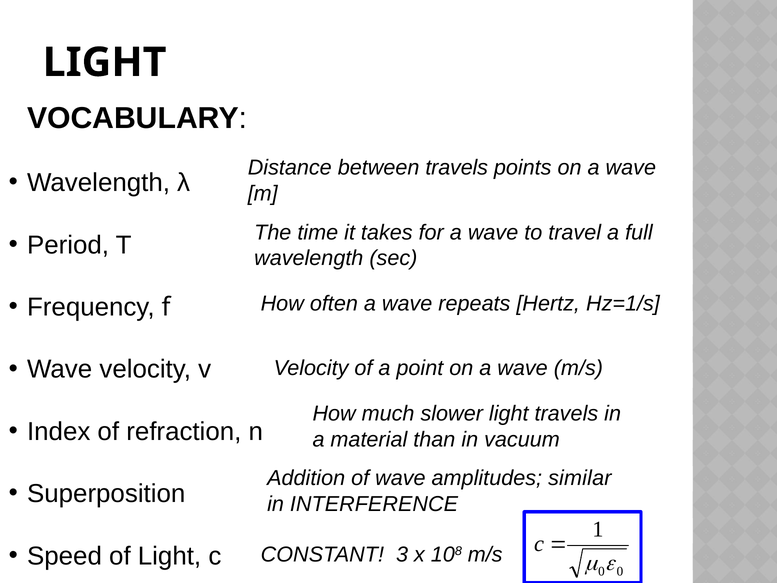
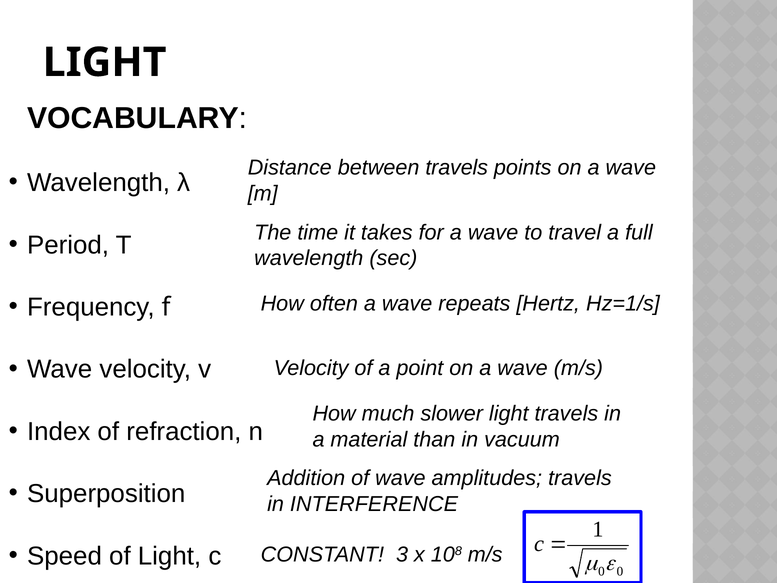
amplitudes similar: similar -> travels (580, 478)
